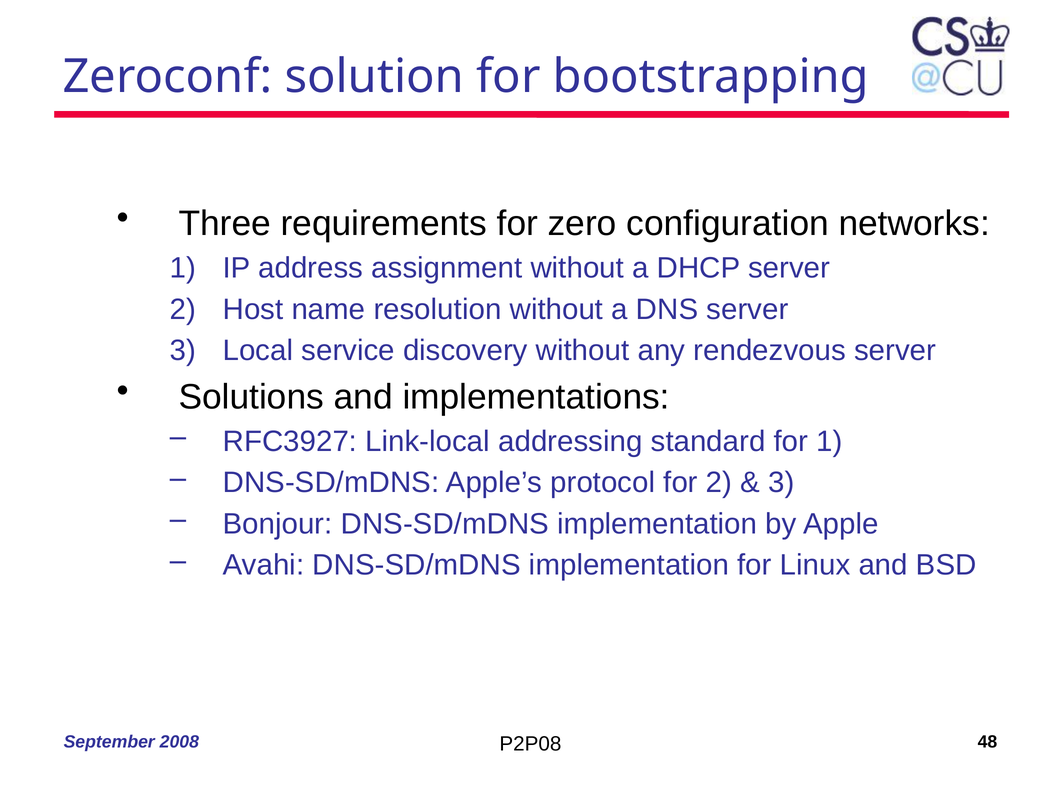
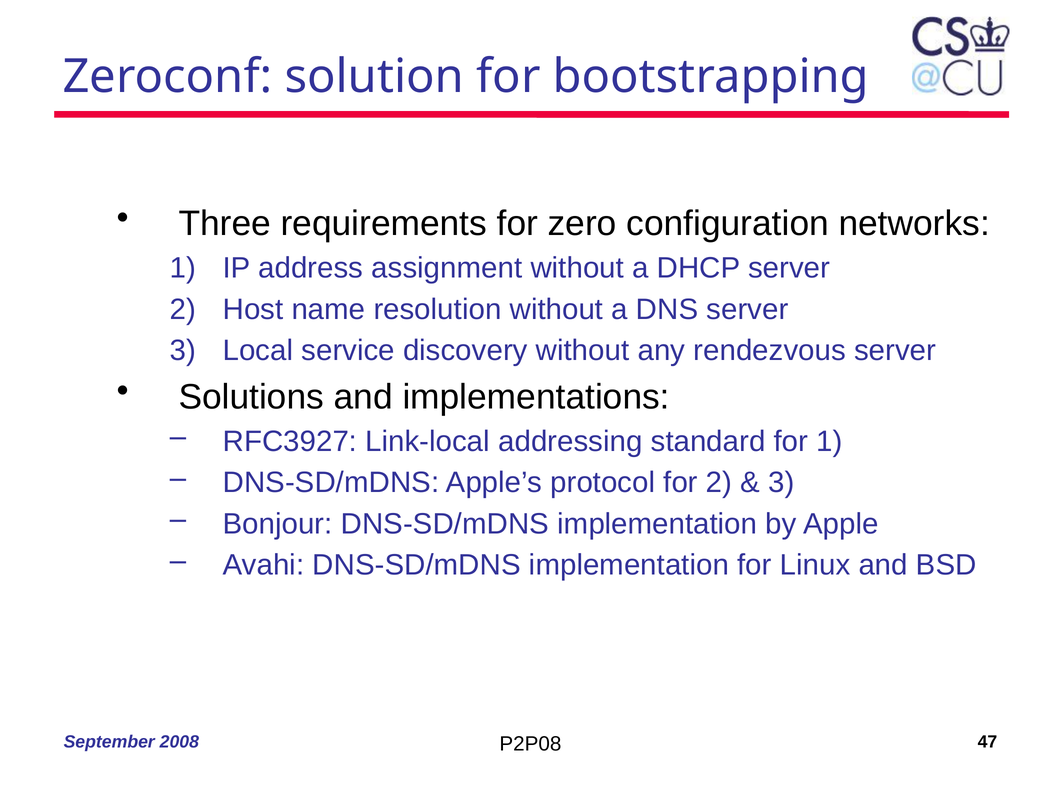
48: 48 -> 47 (988, 742)
